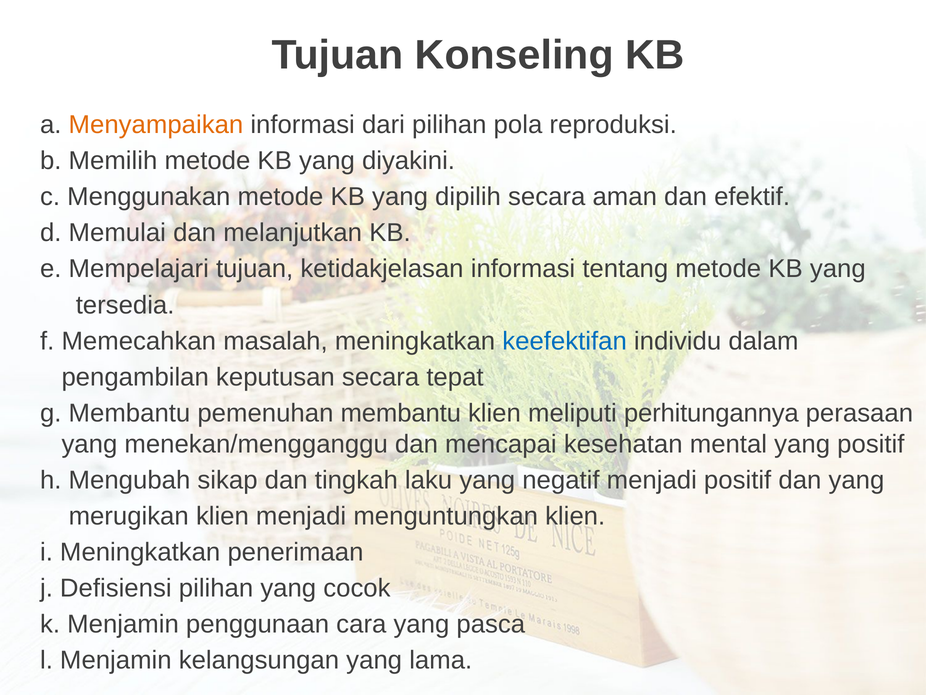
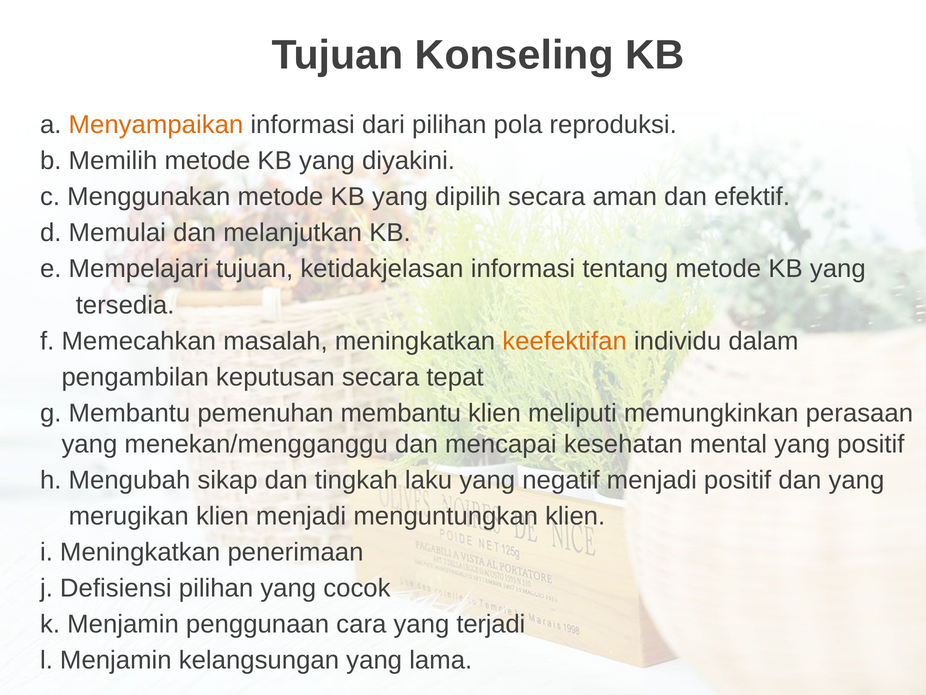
keefektifan colour: blue -> orange (565, 341)
perhitungannya: perhitungannya -> memungkinkan (711, 413)
pasca: pasca -> terjadi (491, 624)
